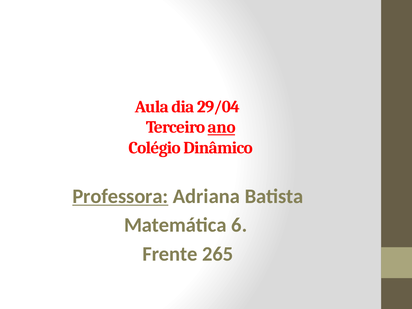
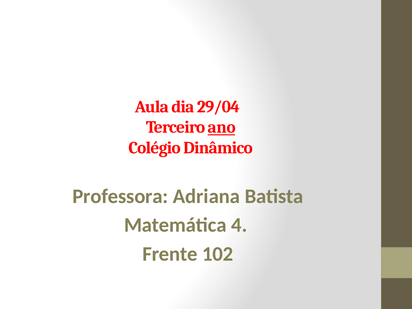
Professora underline: present -> none (120, 196)
6: 6 -> 4 (239, 225)
265: 265 -> 102 (218, 254)
